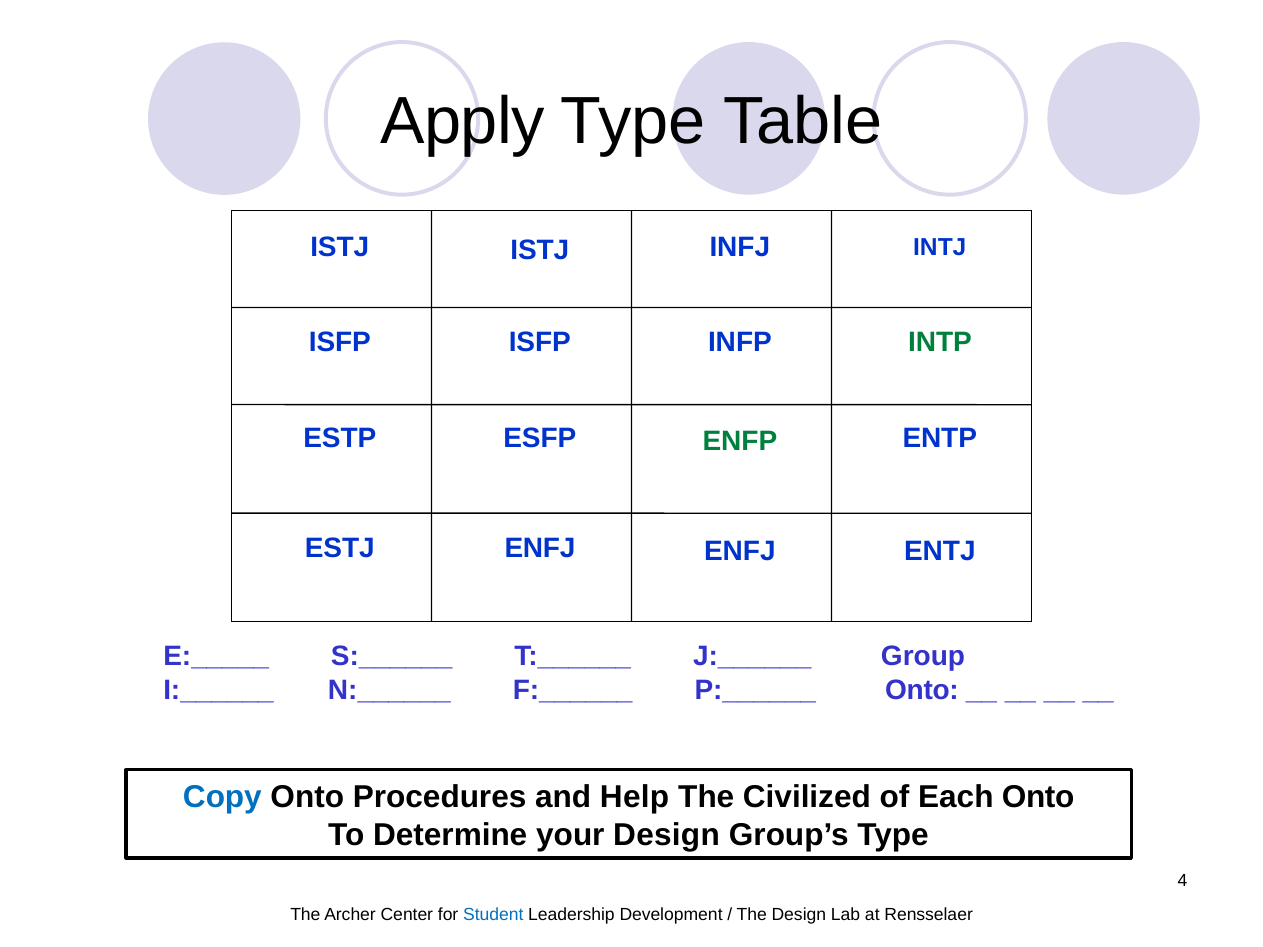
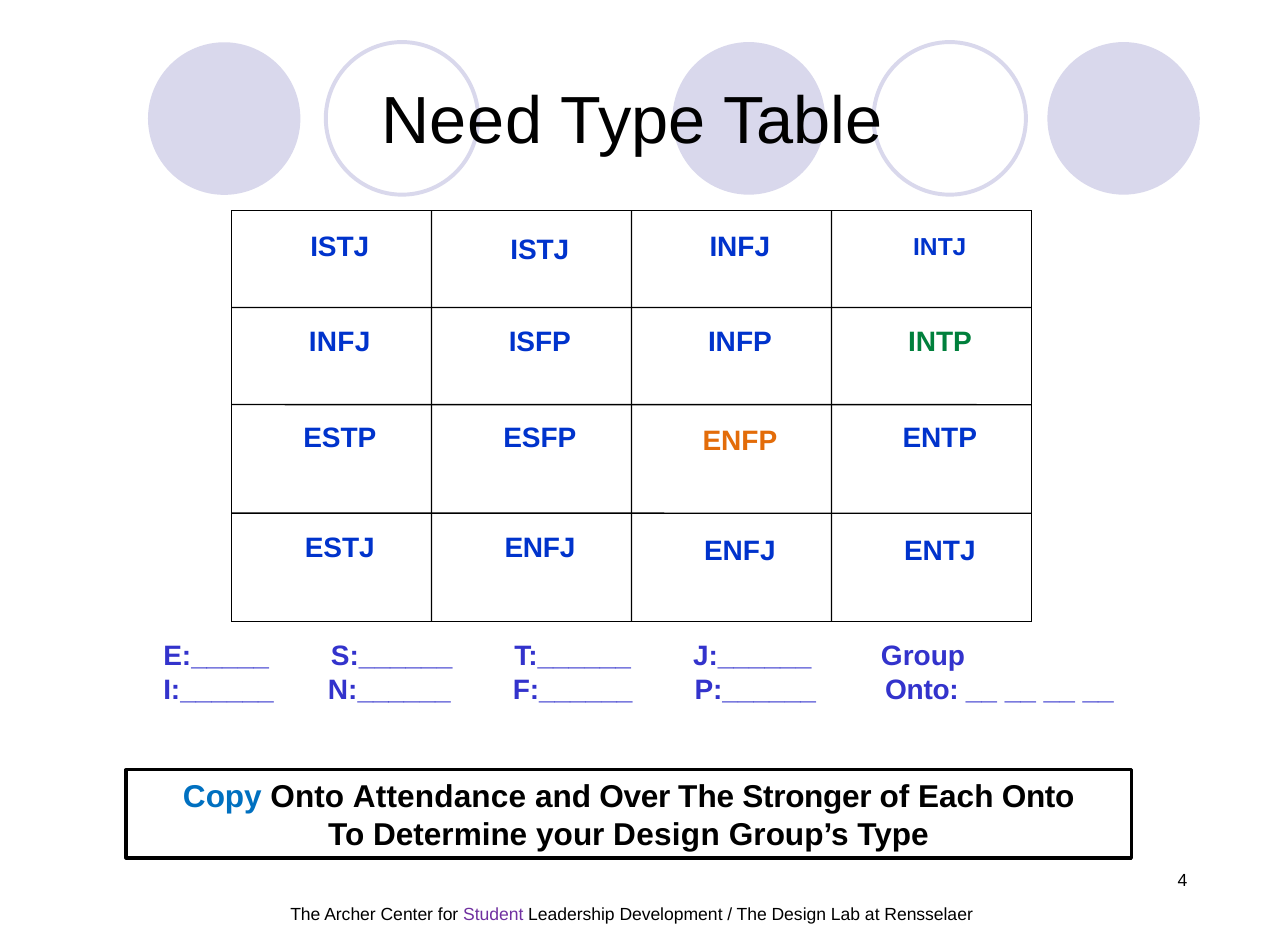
Apply: Apply -> Need (462, 122)
ISFP: ISFP -> INFJ (340, 343)
ENFP colour: green -> orange (740, 441)
Procedures: Procedures -> Attendance (440, 797)
Help: Help -> Over (635, 797)
Civilized: Civilized -> Stronger (807, 797)
Student colour: blue -> purple (493, 915)
